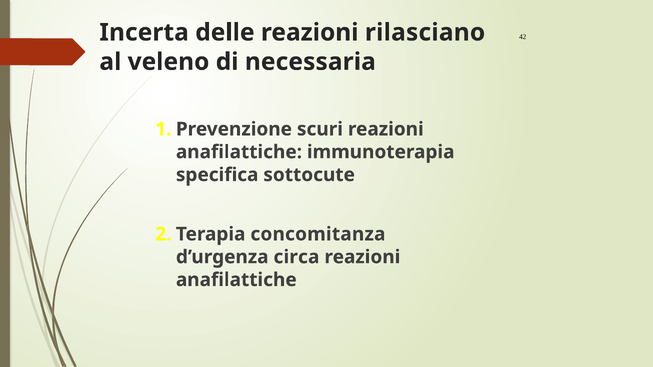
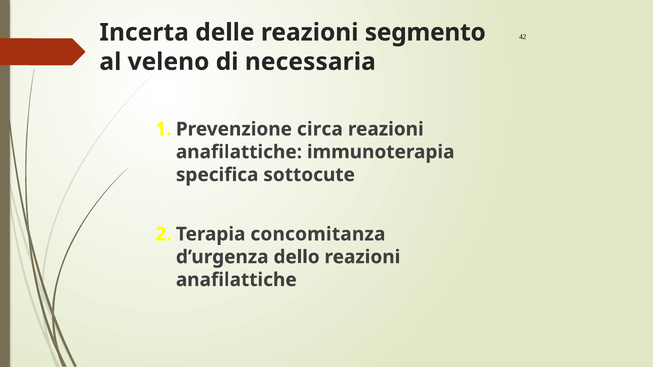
rilasciano: rilasciano -> segmento (425, 32)
scuri: scuri -> circa (320, 129)
circa: circa -> dello (297, 257)
